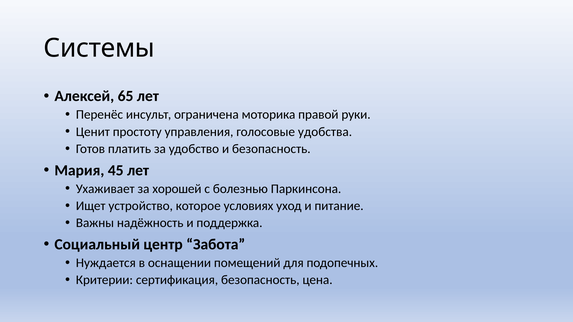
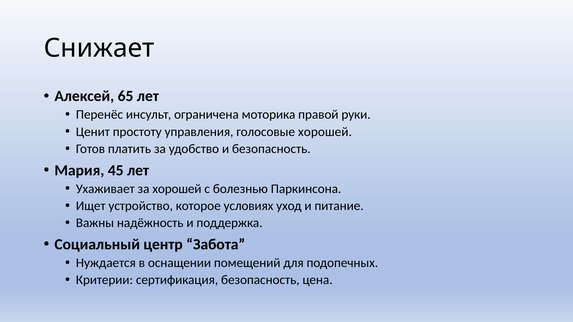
Системы: Системы -> Снижает (99, 48)
голосовые удобства: удобства -> хорошей (325, 132)
